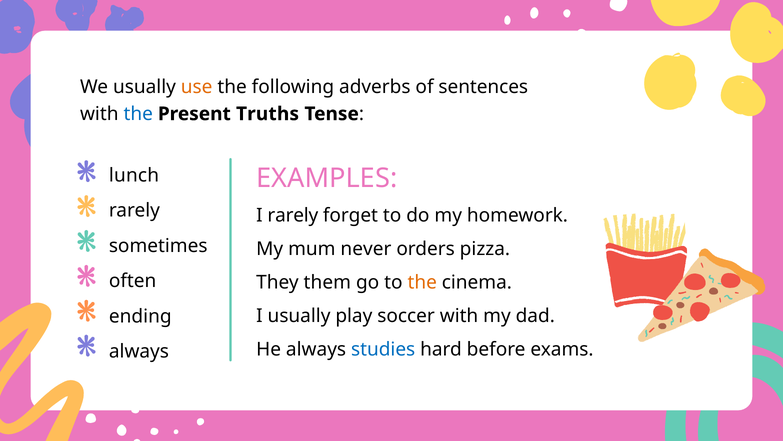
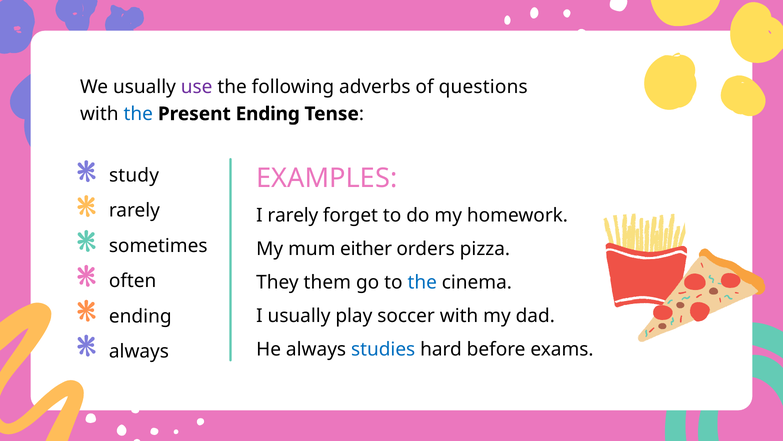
use colour: orange -> purple (197, 87)
sentences: sentences -> questions (483, 87)
Present Truths: Truths -> Ending (268, 114)
lunch: lunch -> study (134, 175)
never: never -> either (366, 249)
the colour: orange -> blue (422, 282)
